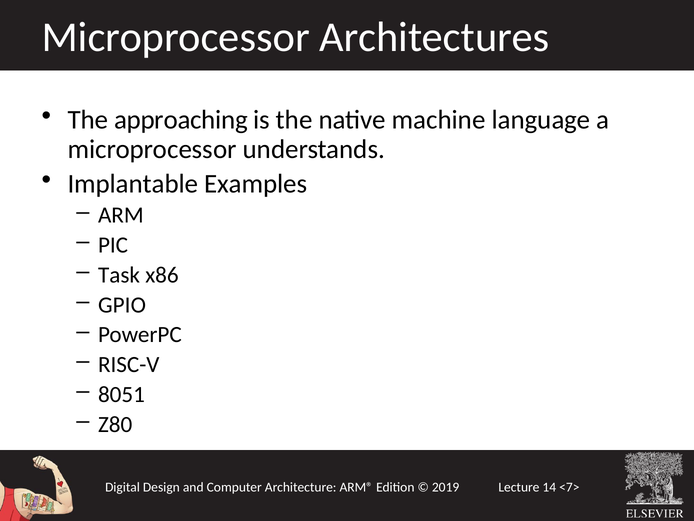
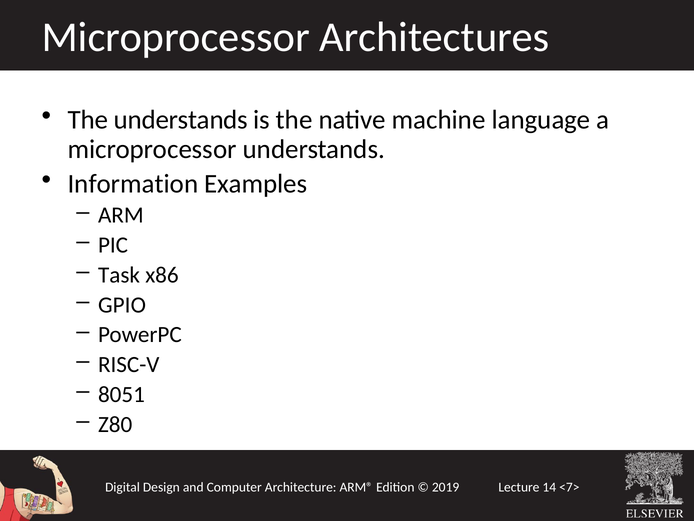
The approaching: approaching -> understands (181, 120)
Implantable: Implantable -> Information (133, 184)
